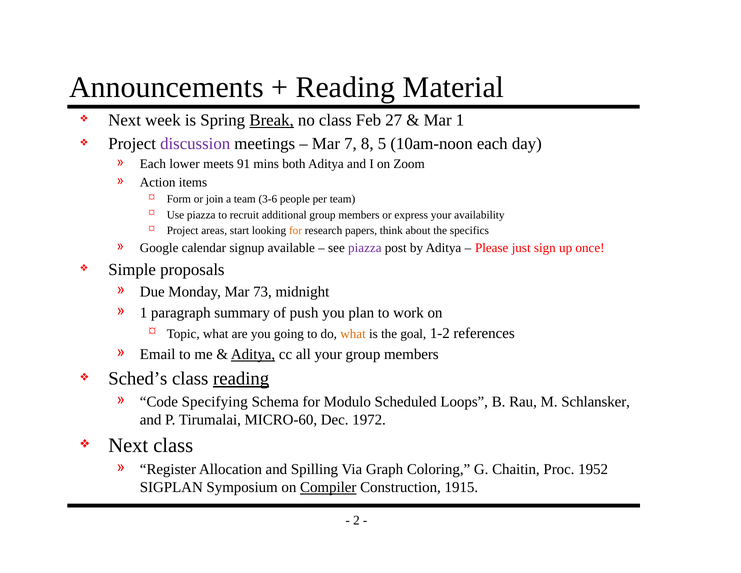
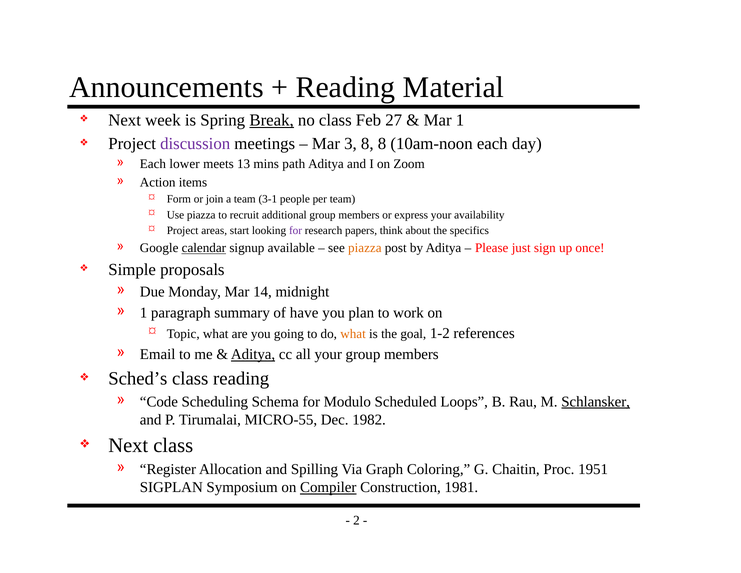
7: 7 -> 3 (350, 144)
8 5: 5 -> 8 (382, 144)
91: 91 -> 13 (244, 164)
both: both -> path (294, 164)
3-6: 3-6 -> 3-1 (268, 199)
for colour: orange -> purple (296, 231)
calendar underline: none -> present (204, 248)
piazza colour: purple -> orange (365, 248)
73: 73 -> 14 (262, 291)
push: push -> have (304, 312)
reading underline: present -> none (241, 378)
Specifying: Specifying -> Scheduling (215, 401)
Schlansker underline: none -> present (596, 401)
MICRO-60: MICRO-60 -> MICRO-55 (281, 419)
1972: 1972 -> 1982 (369, 419)
1952: 1952 -> 1951 (593, 469)
1915: 1915 -> 1981 (461, 487)
